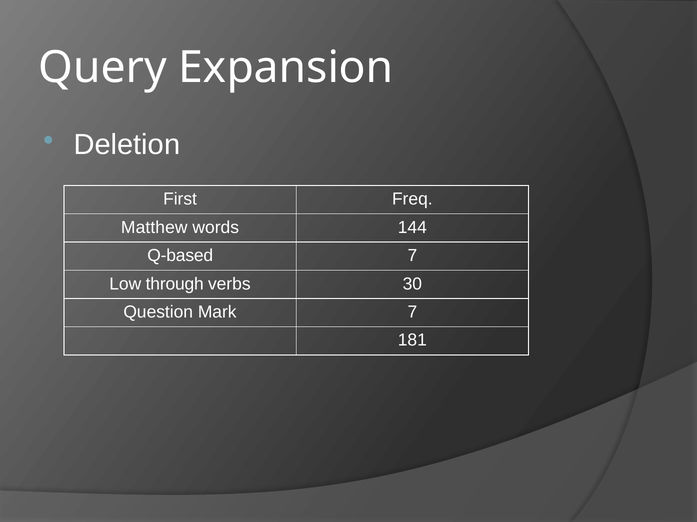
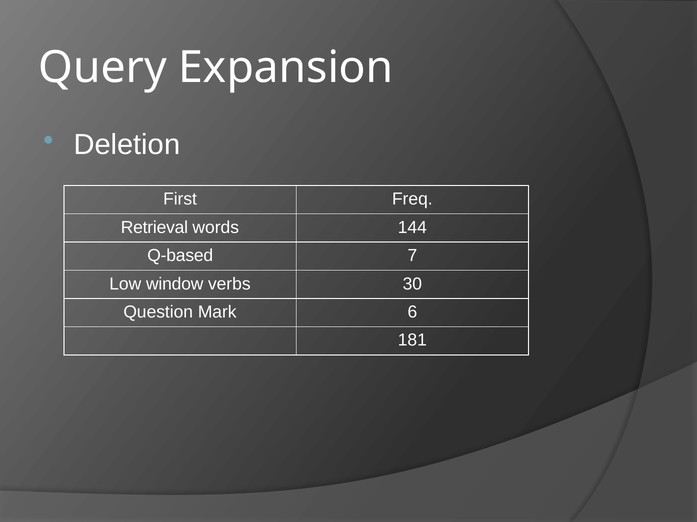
Matthew: Matthew -> Retrieval (154, 228)
through: through -> window (175, 284)
Mark 7: 7 -> 6 (412, 312)
